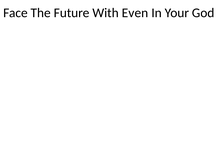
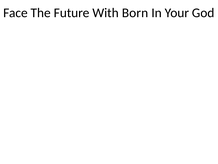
Even: Even -> Born (135, 13)
